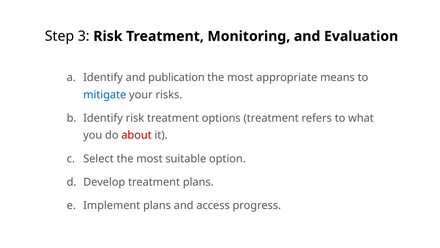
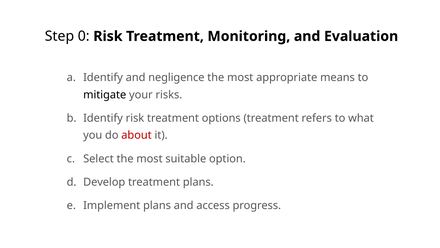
3: 3 -> 0 (84, 36)
publication: publication -> negligence (176, 77)
mitigate colour: blue -> black (105, 95)
